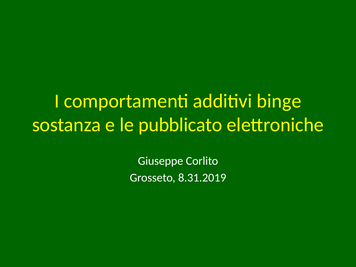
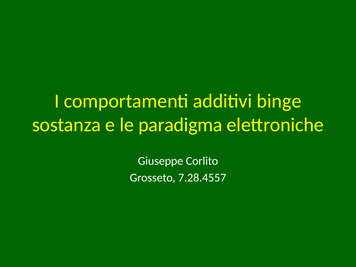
pubblicato: pubblicato -> paradigma (180, 125)
8.31.2019: 8.31.2019 -> 7.28.4557 (202, 178)
